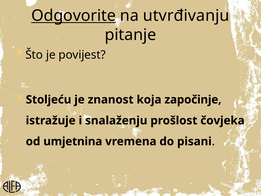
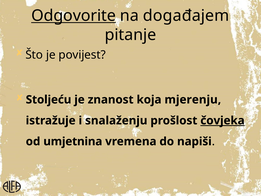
utvrđivanju: utvrđivanju -> događajem (186, 16)
započinje: započinje -> mjerenju (193, 100)
čovjeka underline: none -> present (222, 120)
pisani: pisani -> napiši (194, 141)
